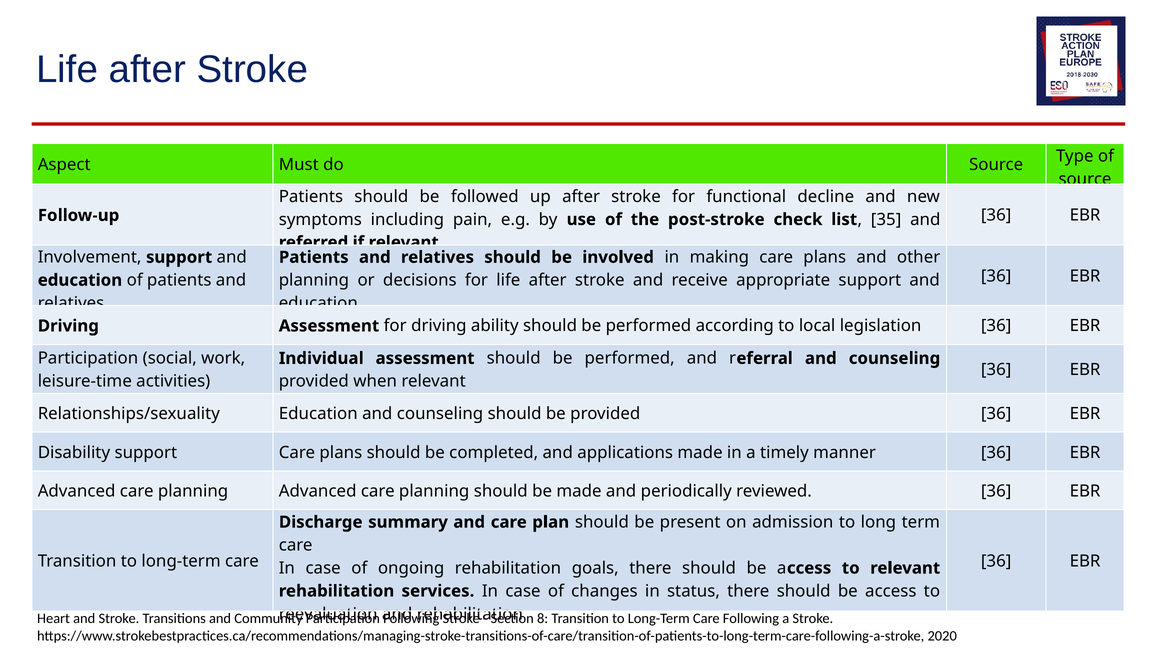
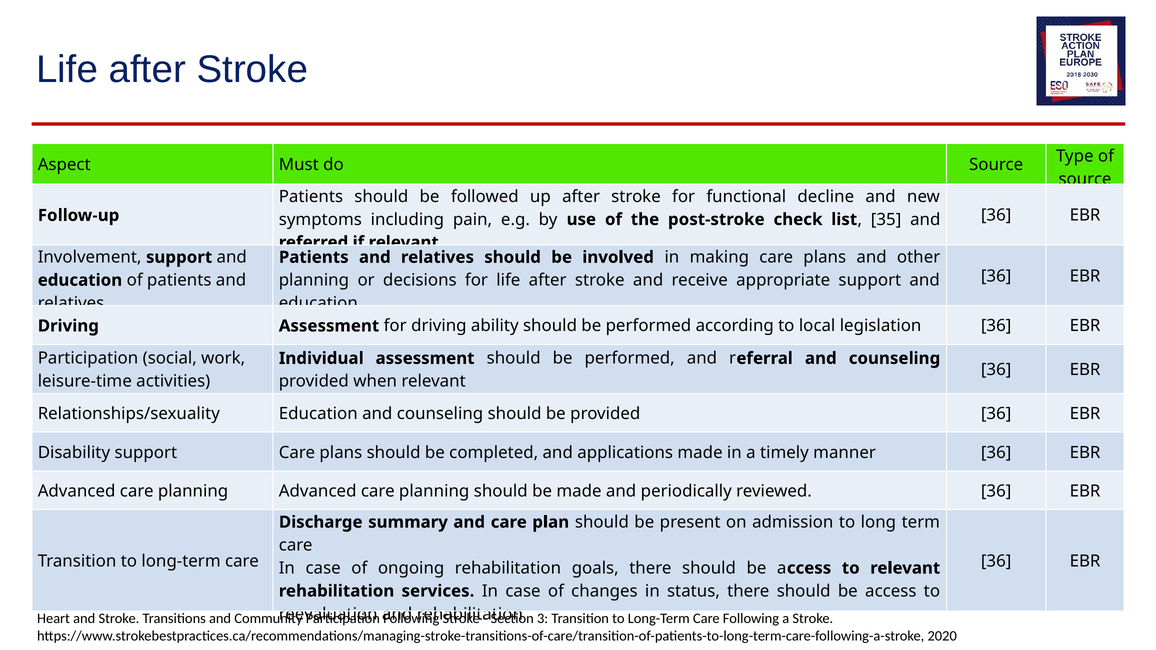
8: 8 -> 3 (543, 619)
